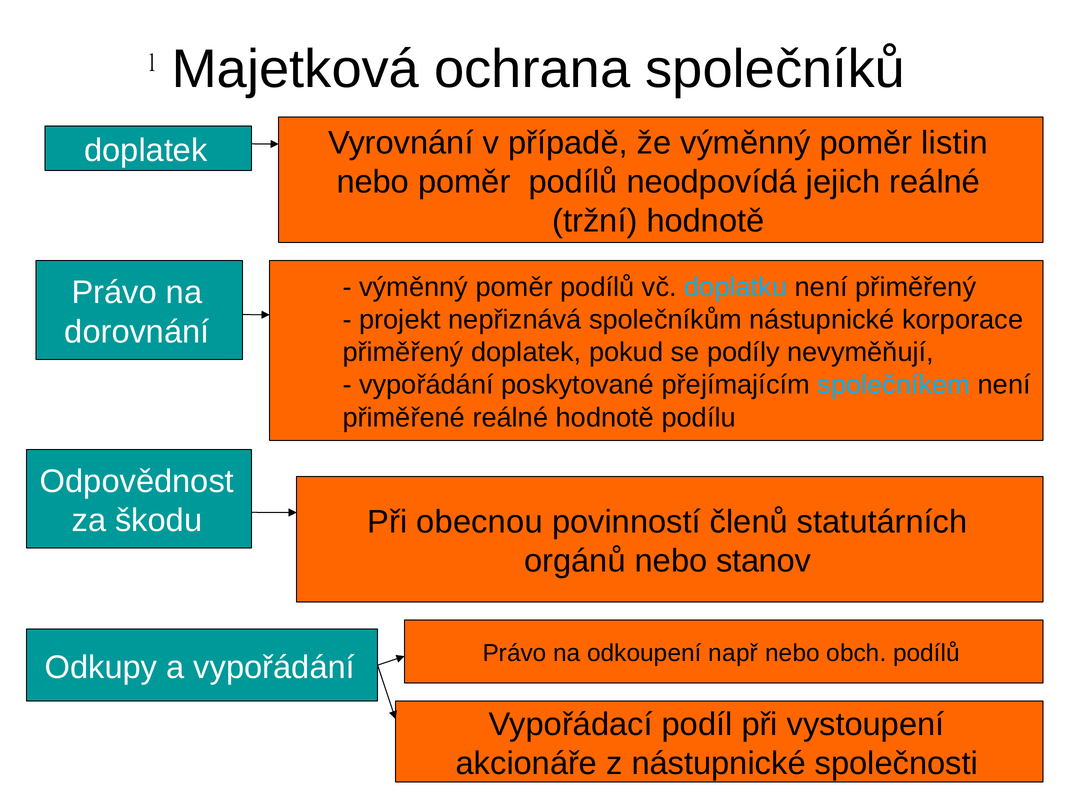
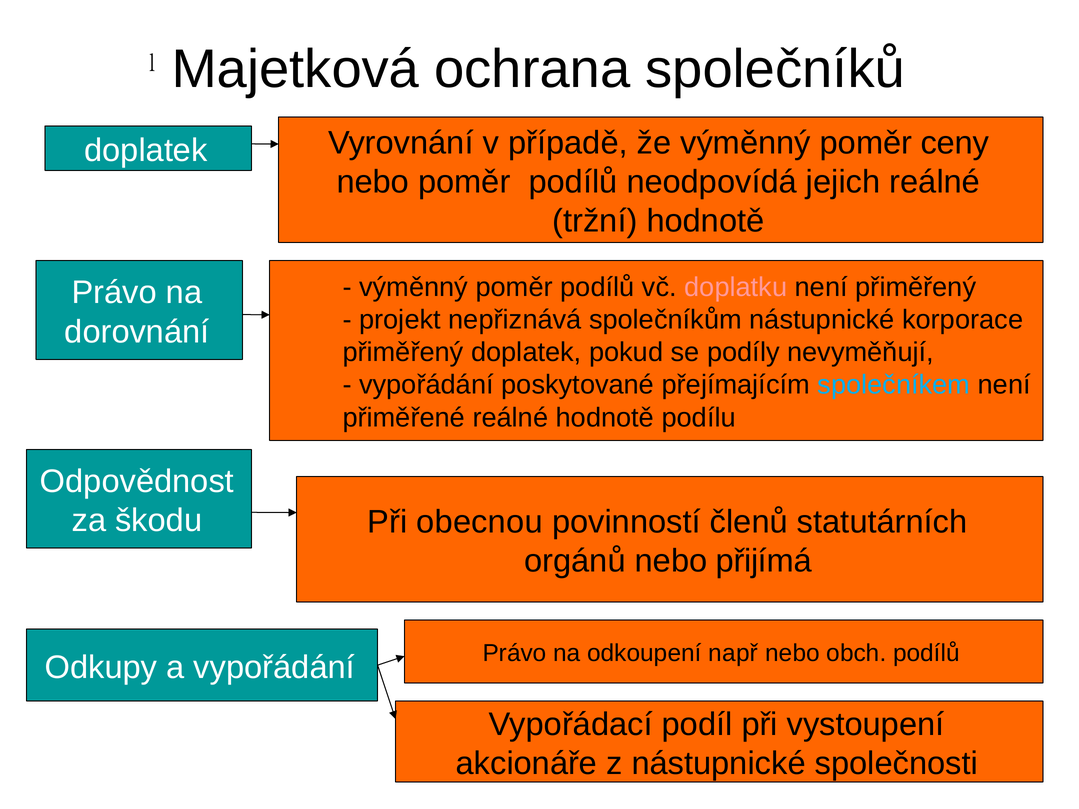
listin: listin -> ceny (955, 143)
doplatku colour: light blue -> pink (736, 287)
stanov: stanov -> přijímá (764, 561)
